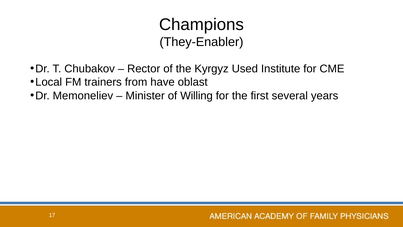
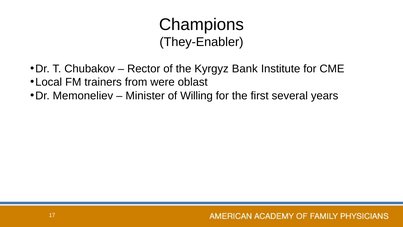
Used: Used -> Bank (245, 69)
have: have -> were (163, 82)
